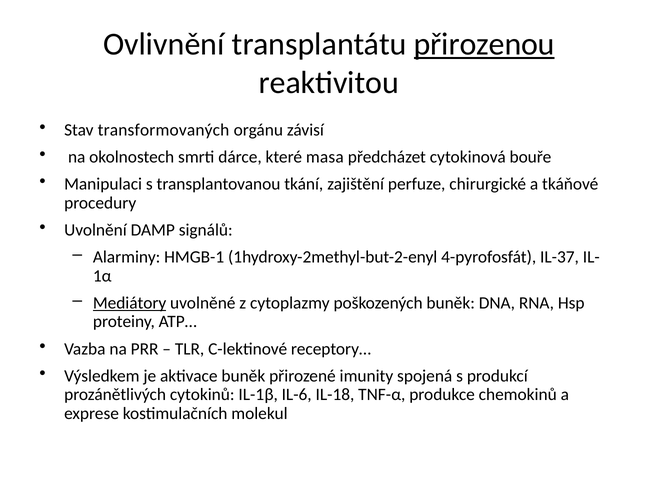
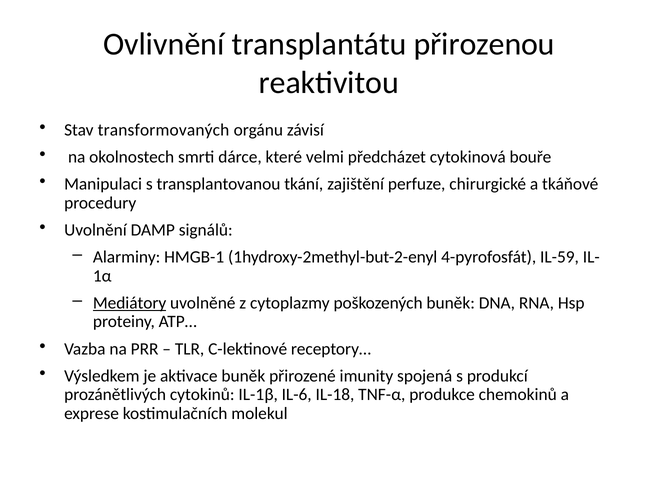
přirozenou underline: present -> none (484, 44)
masa: masa -> velmi (325, 157)
IL-37: IL-37 -> IL-59 (560, 257)
